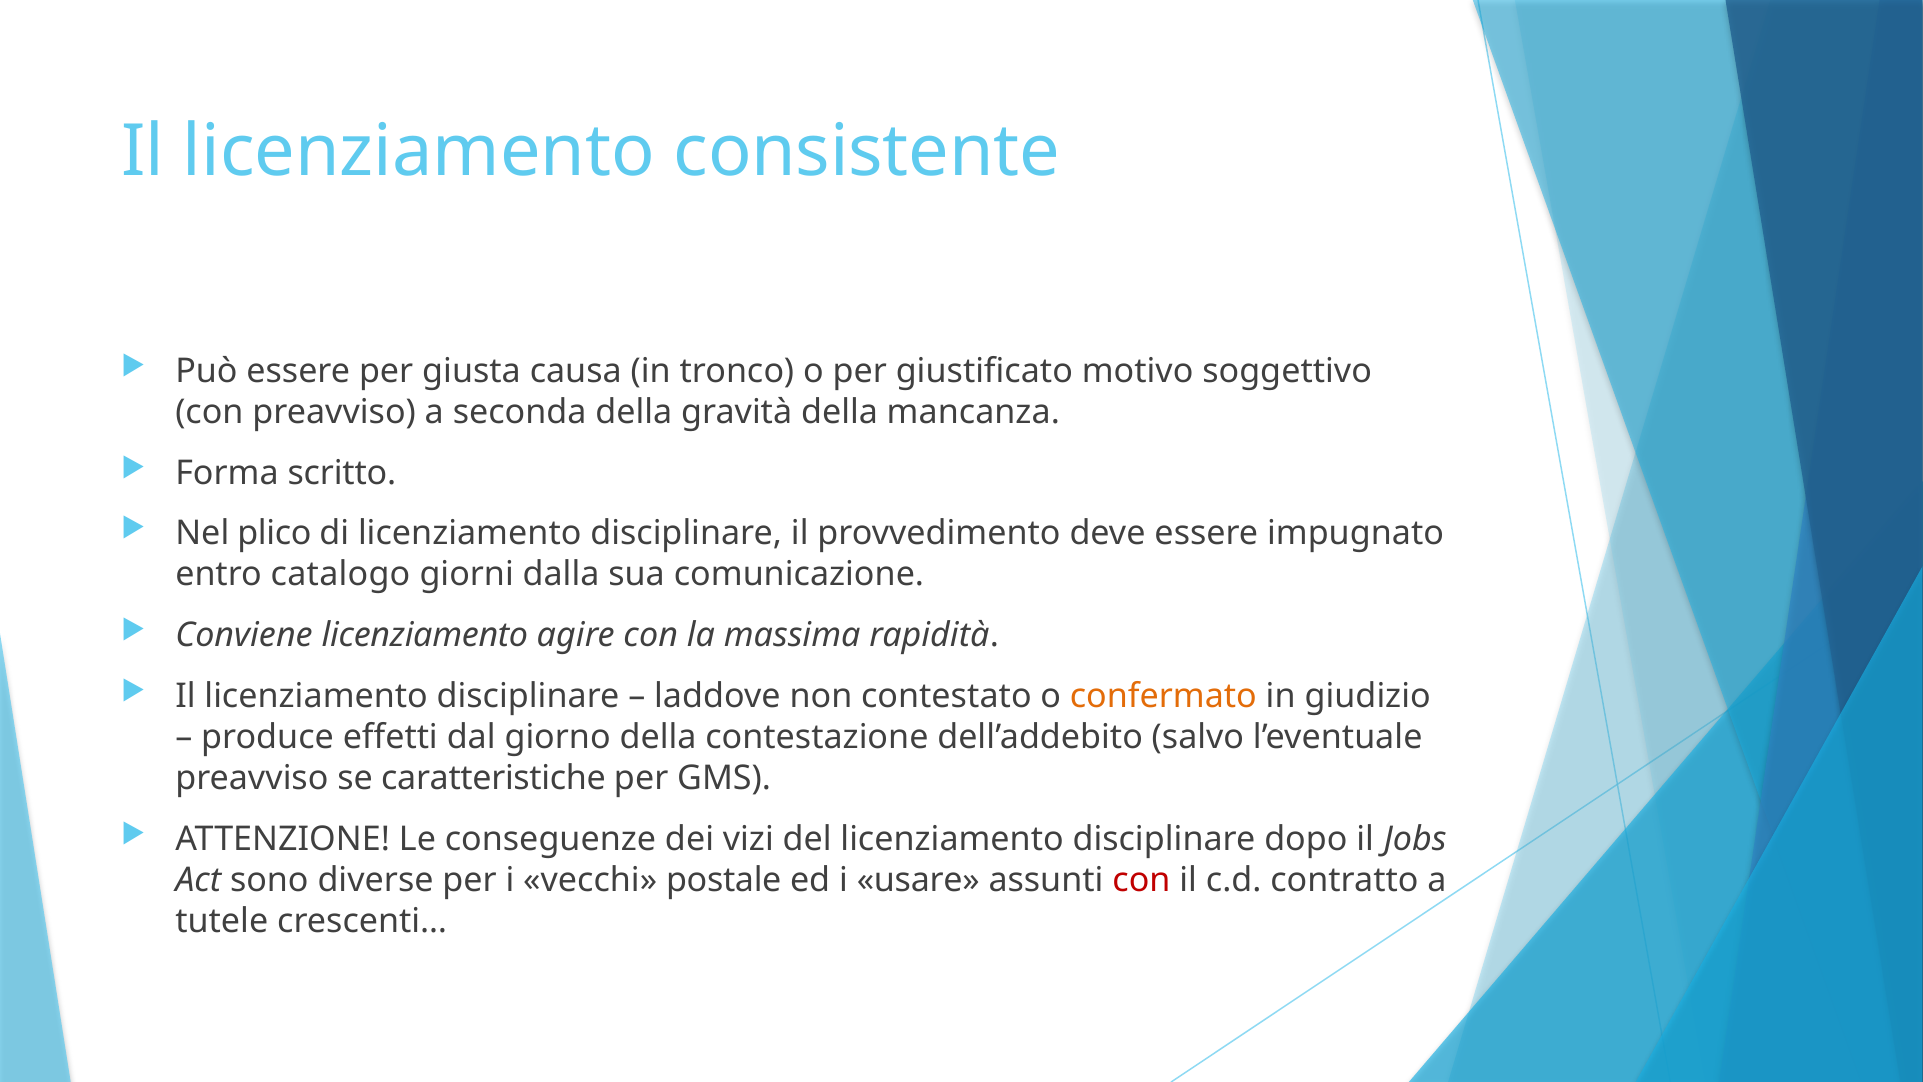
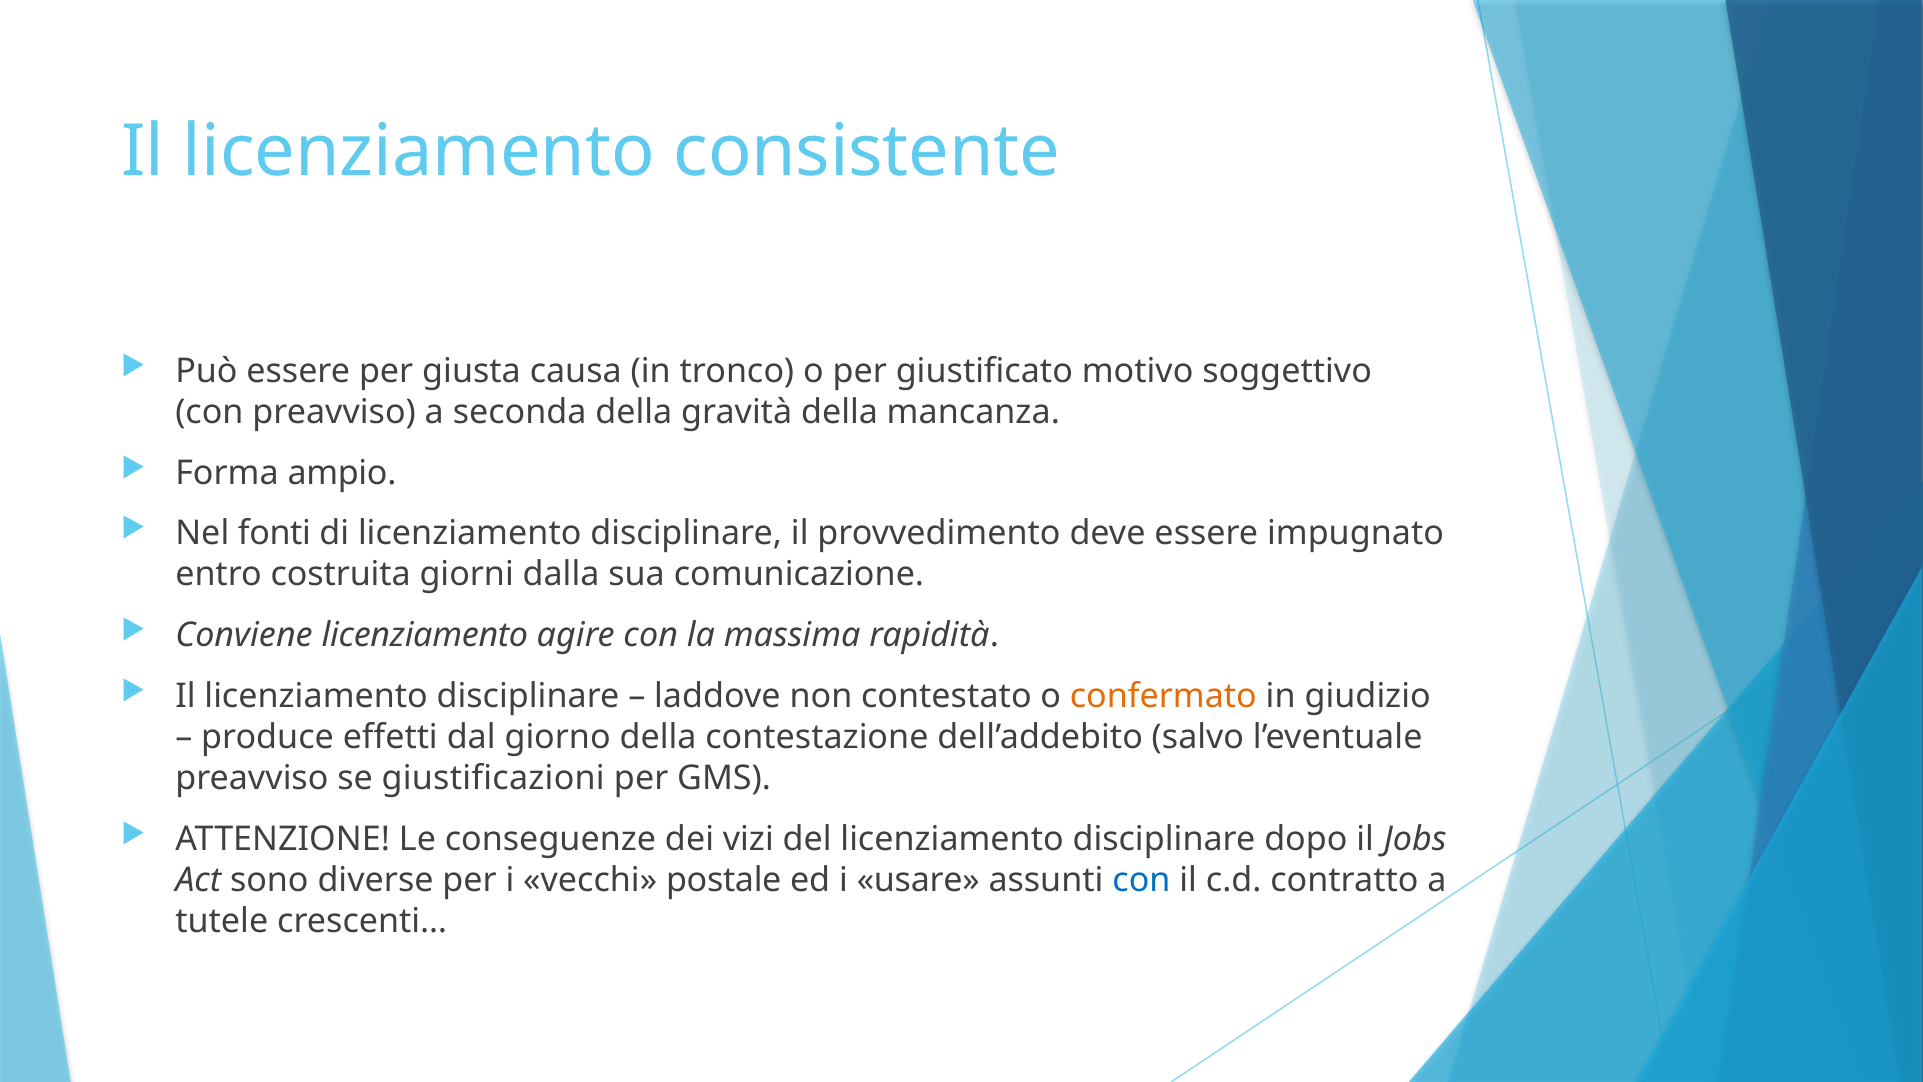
scritto: scritto -> ampio (342, 473)
plico: plico -> fonti (274, 534)
catalogo: catalogo -> costruita (341, 574)
caratteristiche: caratteristiche -> giustificazioni (493, 778)
con colour: red -> blue (1142, 880)
